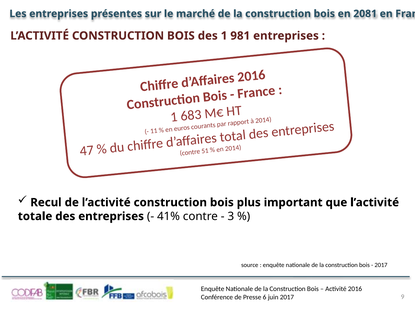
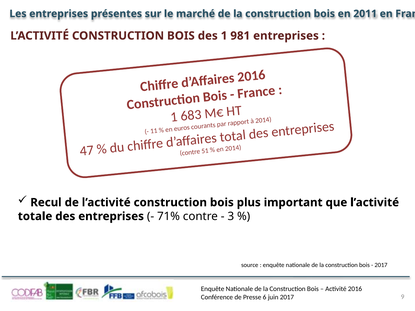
2081: 2081 -> 2011 (365, 14)
41%: 41% -> 71% (169, 216)
